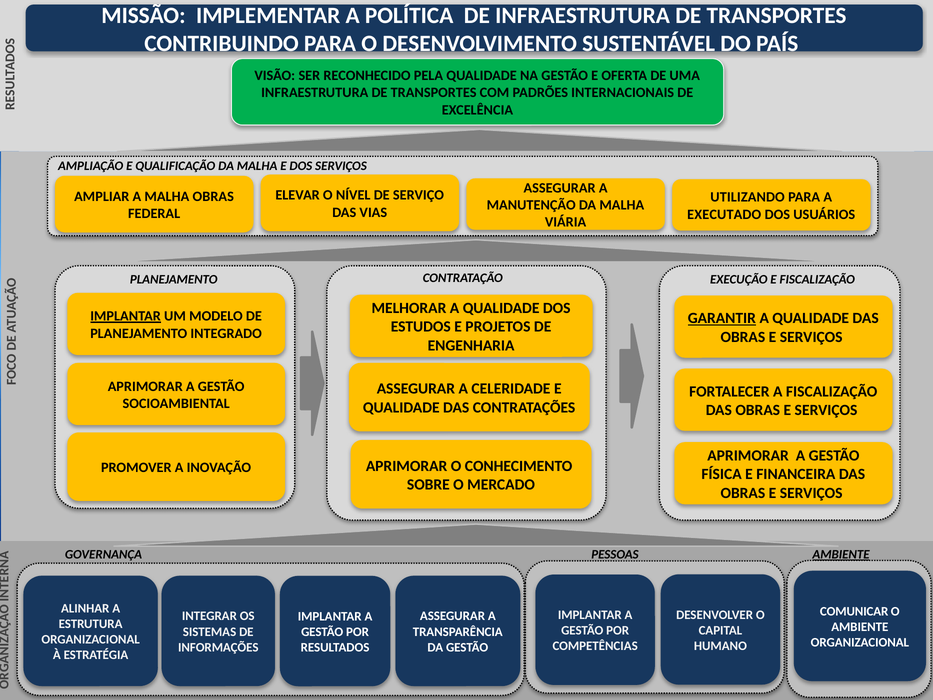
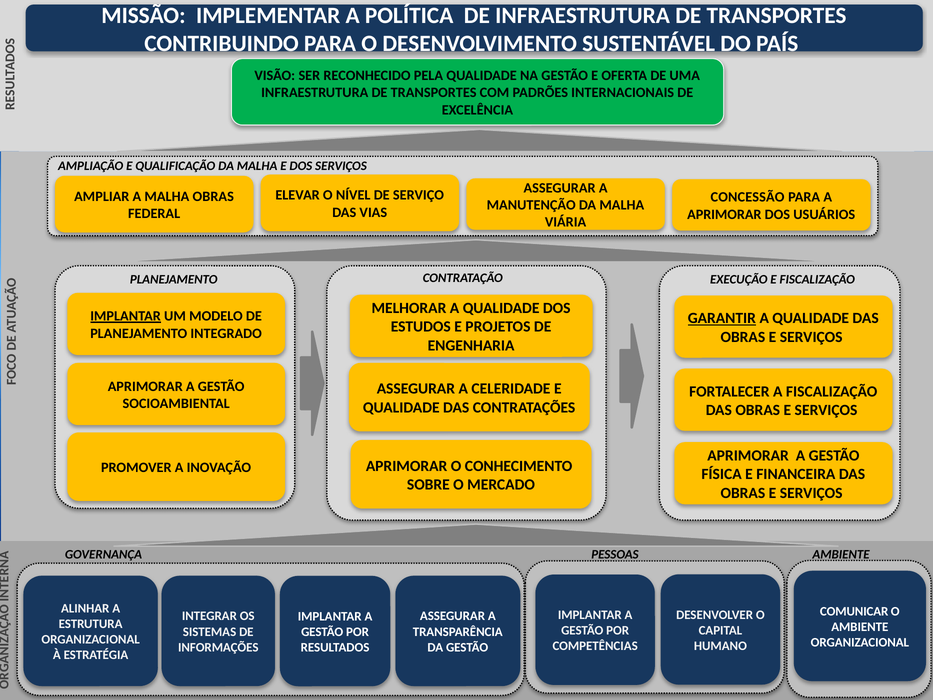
UTILIZANDO: UTILIZANDO -> CONCESSÃO (748, 197)
EXECUTADO: EXECUTADO -> APRIMORAR (724, 214)
AMBIENTE underline: present -> none (841, 554)
